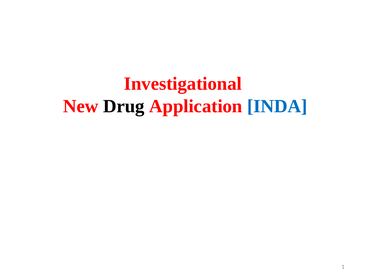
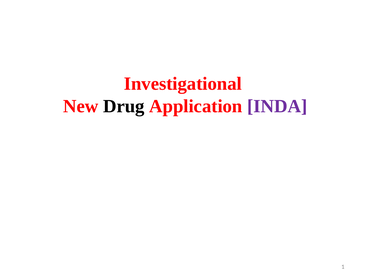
INDA colour: blue -> purple (277, 106)
